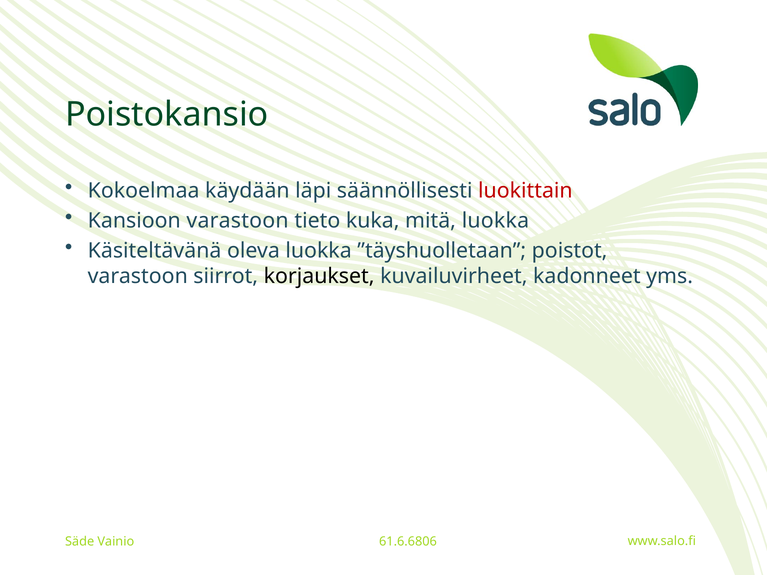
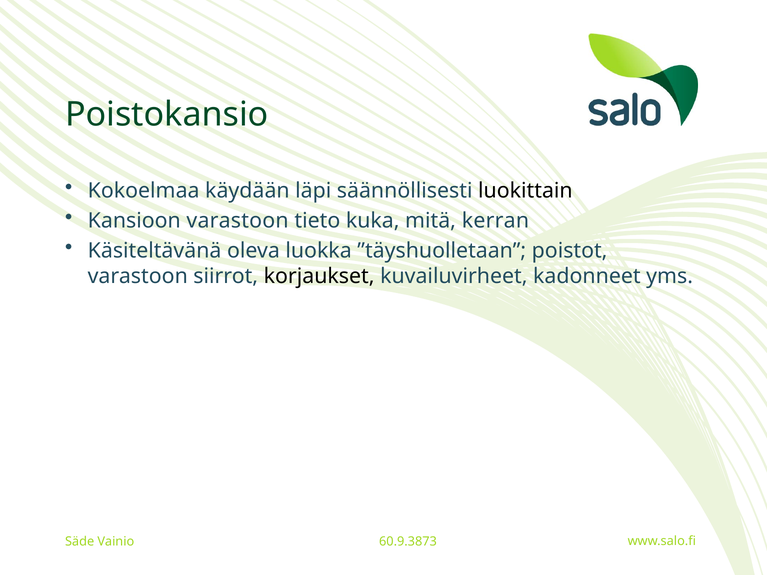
luokittain colour: red -> black (525, 191)
mitä luokka: luokka -> kerran (495, 221)
61.6.6806: 61.6.6806 -> 60.9.3873 (408, 542)
